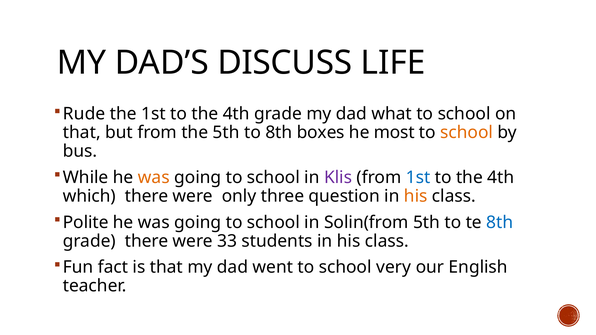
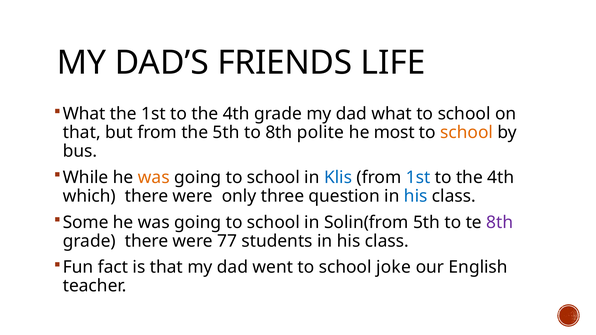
DISCUSS: DISCUSS -> FRIENDS (285, 63)
Rude: Rude -> What (84, 114)
boxes: boxes -> polite (321, 133)
Klis colour: purple -> blue (338, 178)
his colour: orange -> blue (416, 196)
Polite: Polite -> Some (86, 222)
8th colour: blue -> purple (500, 222)
33: 33 -> 77 (227, 241)
very: very -> joke (394, 267)
